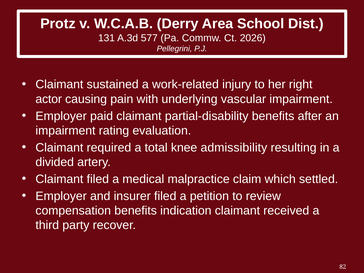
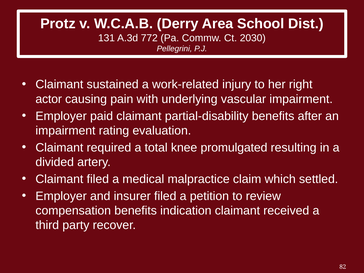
577: 577 -> 772 (149, 38)
2026: 2026 -> 2030 (253, 38)
admissibility: admissibility -> promulgated (234, 148)
